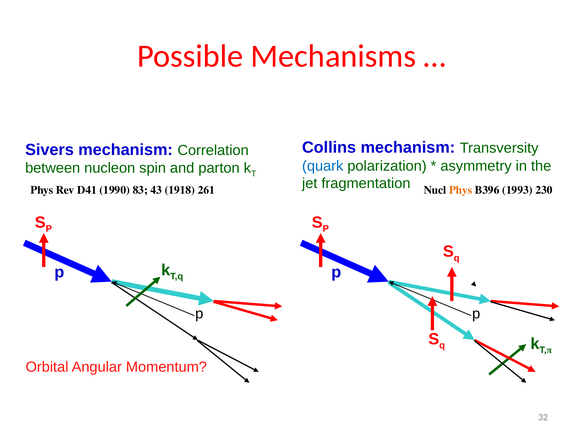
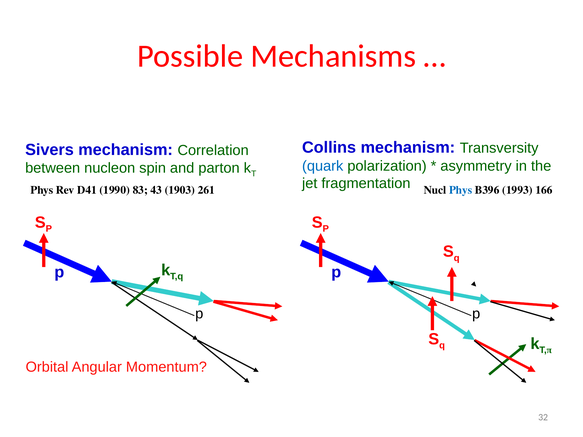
1918: 1918 -> 1903 (180, 190)
Phys colour: orange -> blue (461, 190)
230: 230 -> 166 (544, 190)
